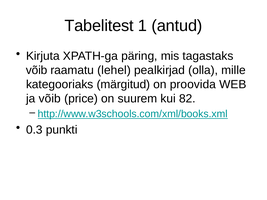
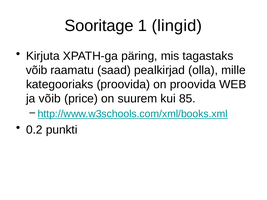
Tabelitest: Tabelitest -> Sooritage (99, 26)
antud: antud -> lingid (177, 26)
lehel: lehel -> saad (114, 70)
kategooriaks märgitud: märgitud -> proovida (123, 84)
82: 82 -> 85 (187, 99)
0.3: 0.3 -> 0.2 (34, 130)
